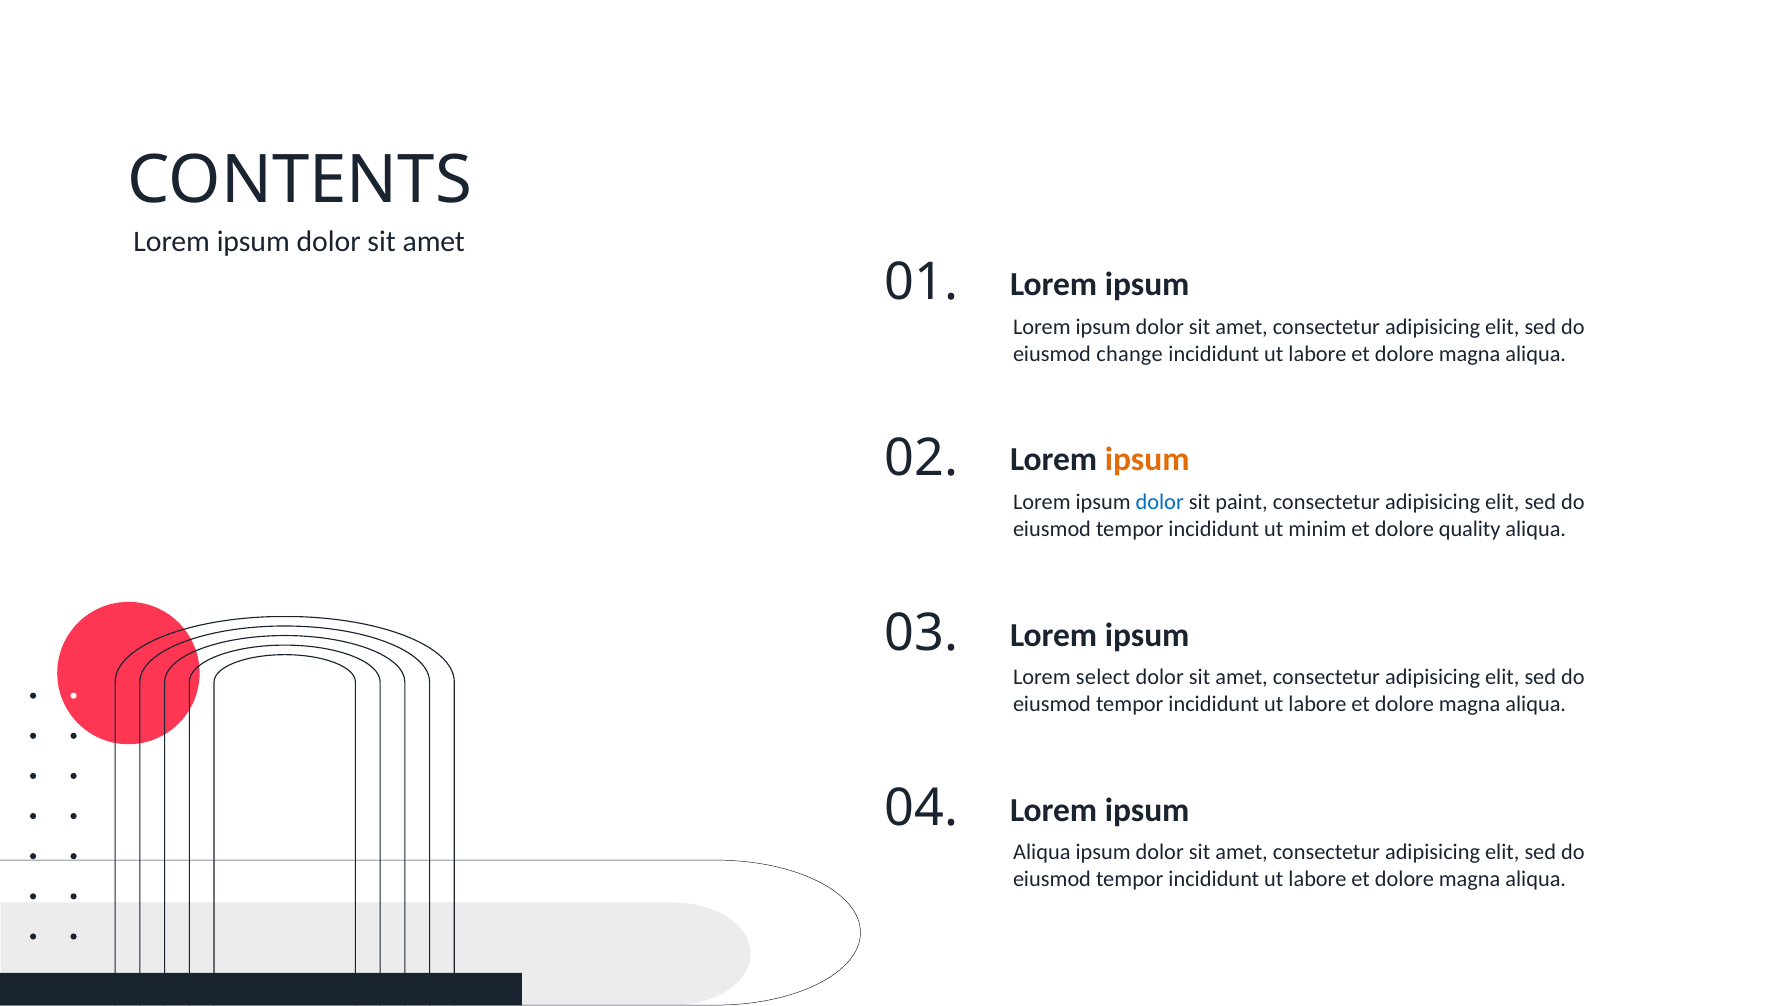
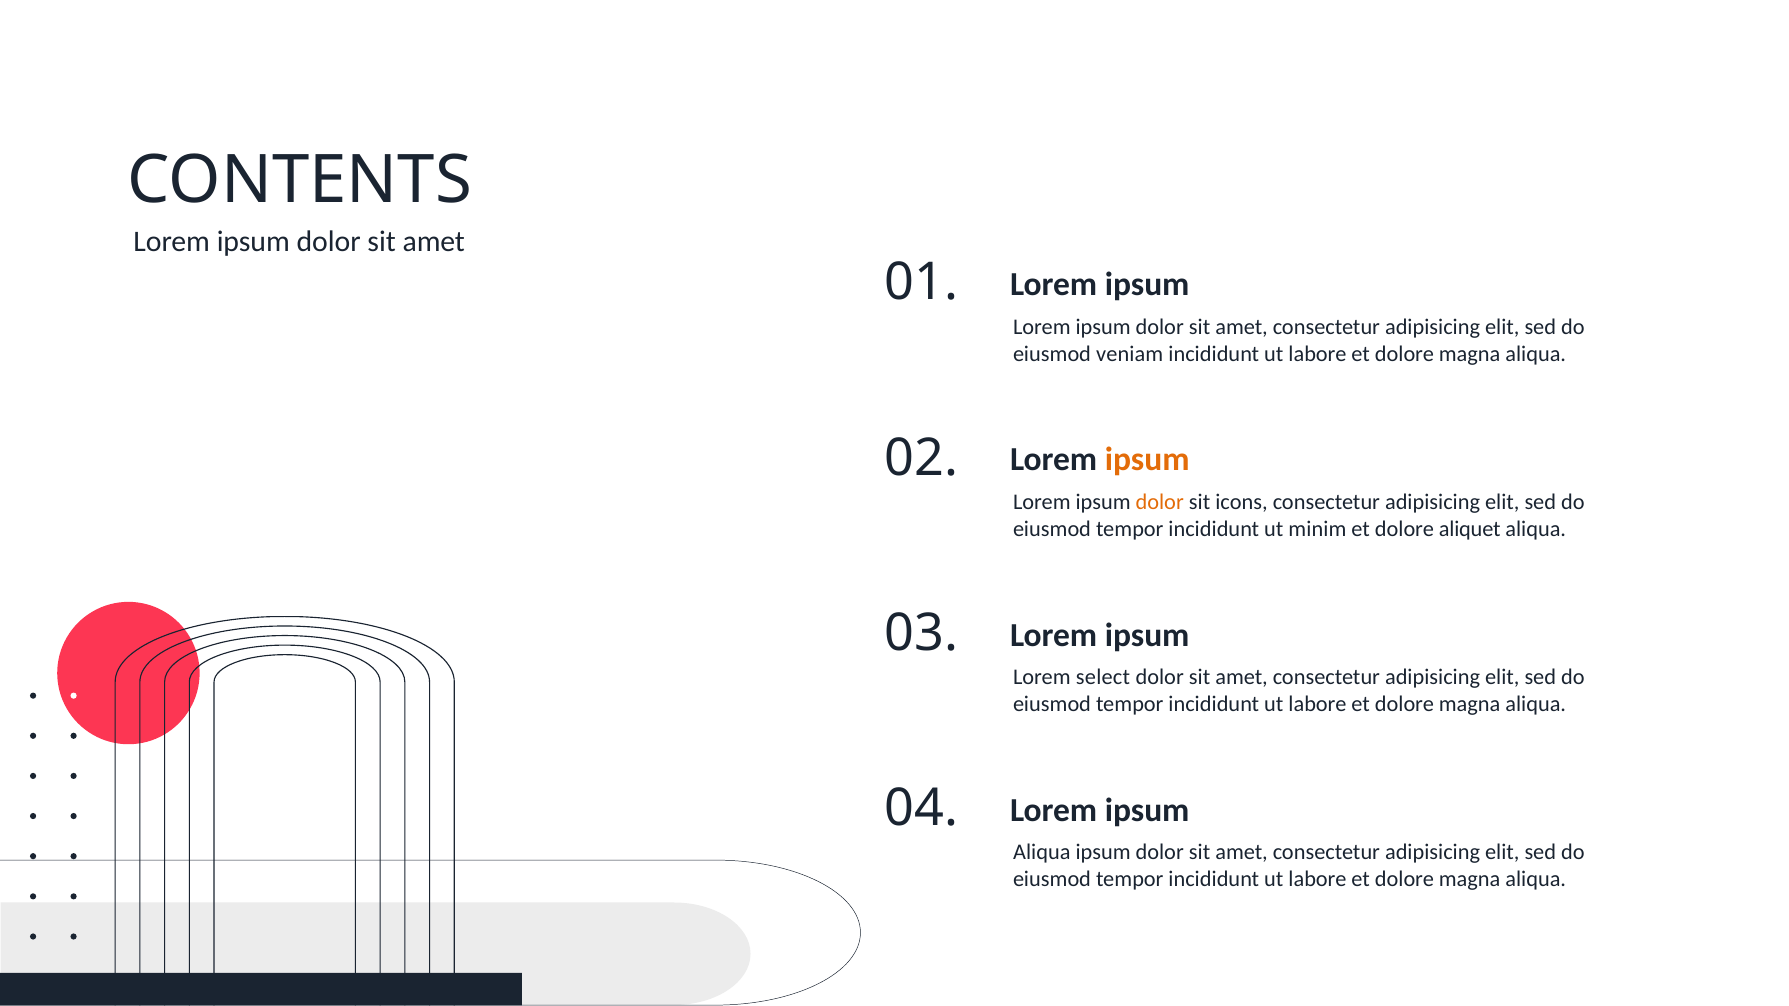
change: change -> veniam (1130, 354)
dolor colour: blue -> orange (1160, 502)
paint: paint -> icons (1241, 502)
quality: quality -> aliquet (1470, 529)
